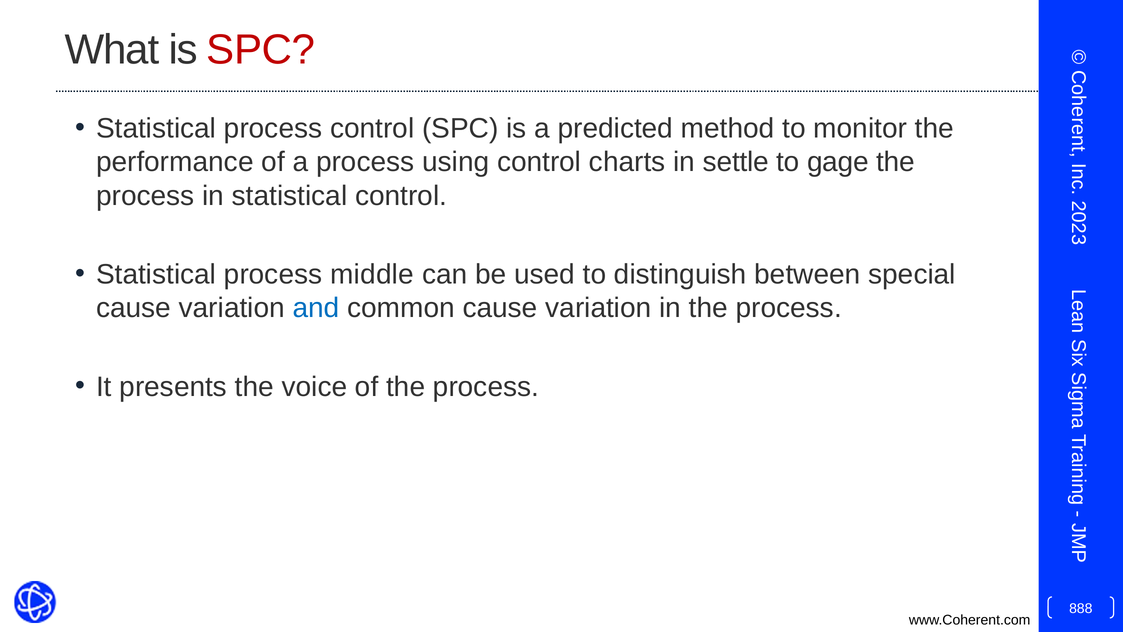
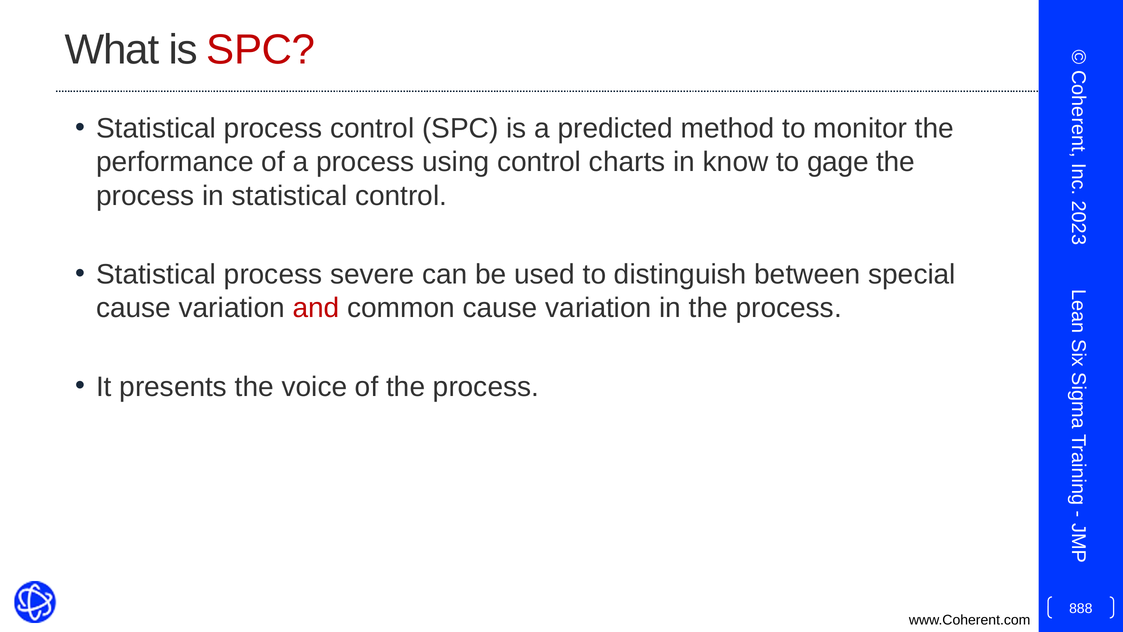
settle: settle -> know (736, 162)
middle: middle -> severe (372, 274)
and colour: blue -> red (316, 308)
